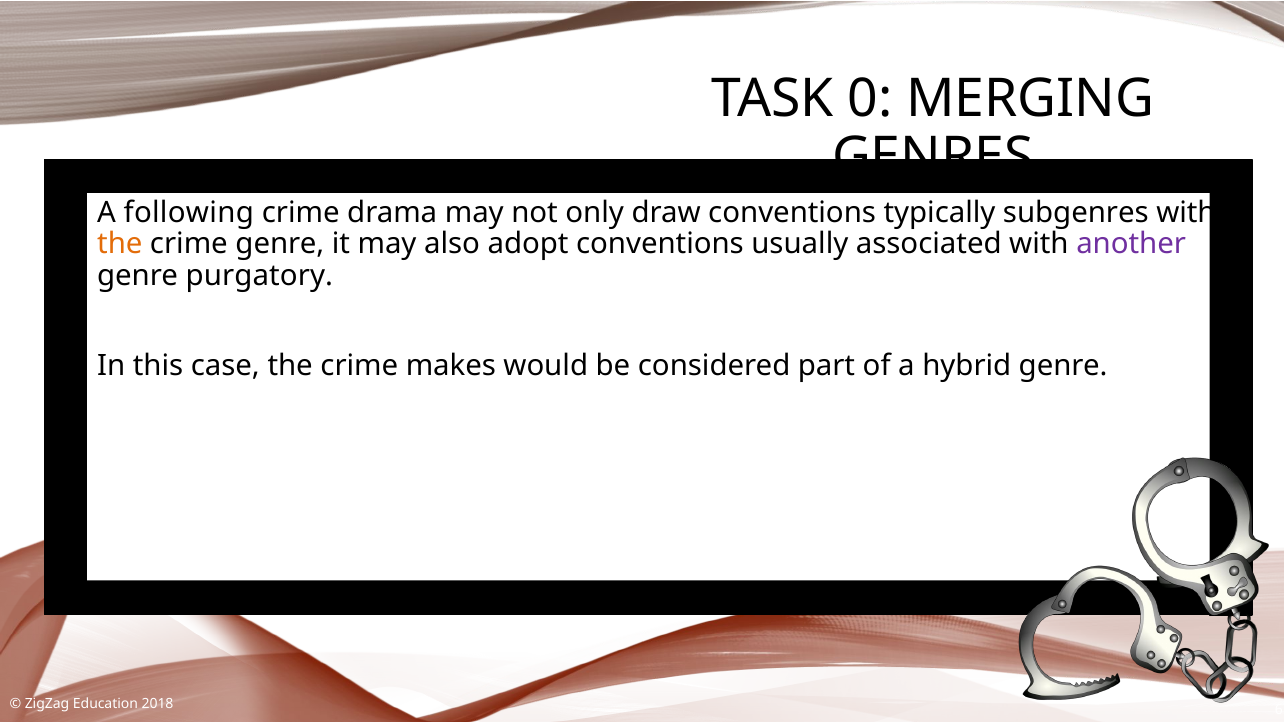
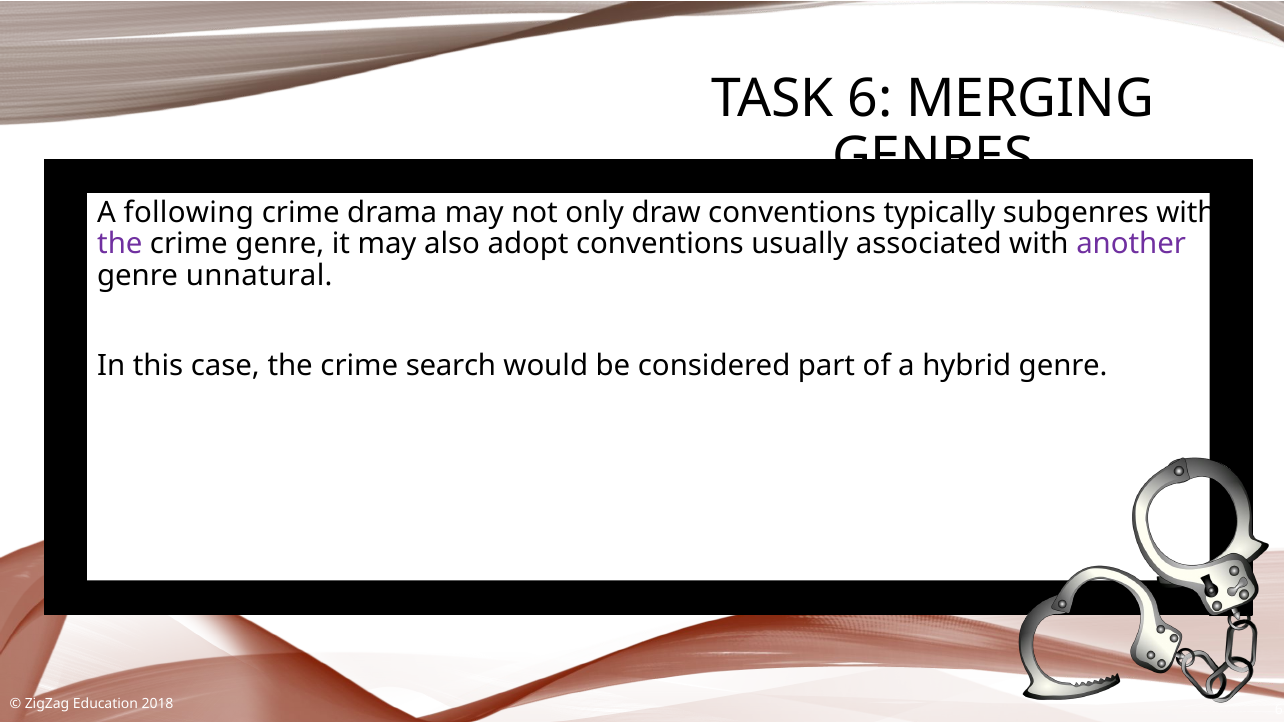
TASK 0: 0 -> 6 (870, 99)
the colour: orange -> purple (120, 244)
purgatory: purgatory -> unnatural (259, 276)
makes: makes -> search (451, 366)
